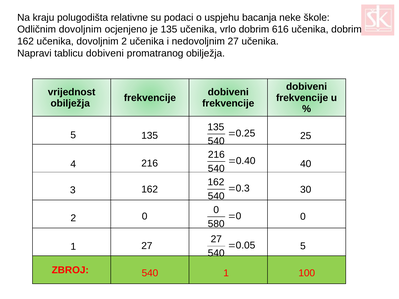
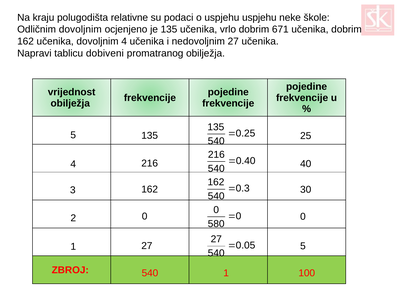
uspjehu bacanja: bacanja -> uspjehu (259, 17)
616: 616 -> 671 (280, 29)
dovoljnim 2: 2 -> 4 (124, 41)
dobiveni: dobiveni -> pojedine (307, 87)
dobiveni: dobiveni -> pojedine (228, 92)
